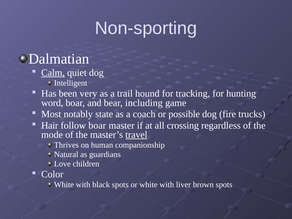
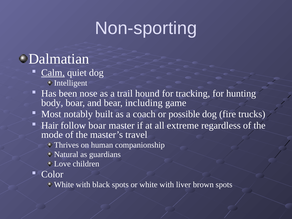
very: very -> nose (88, 93)
word: word -> body (52, 103)
state: state -> built (104, 114)
crossing: crossing -> extreme (183, 125)
travel underline: present -> none (136, 135)
